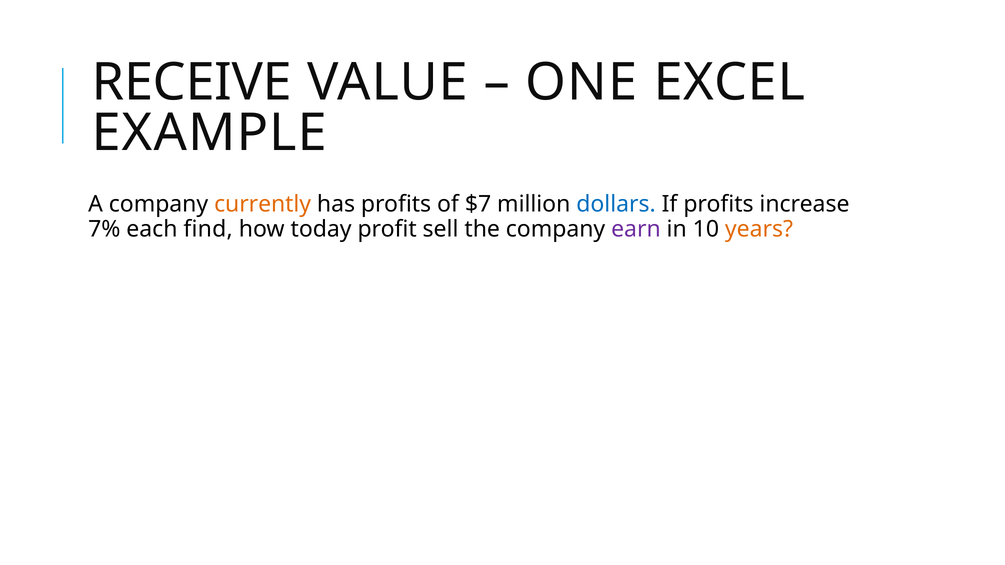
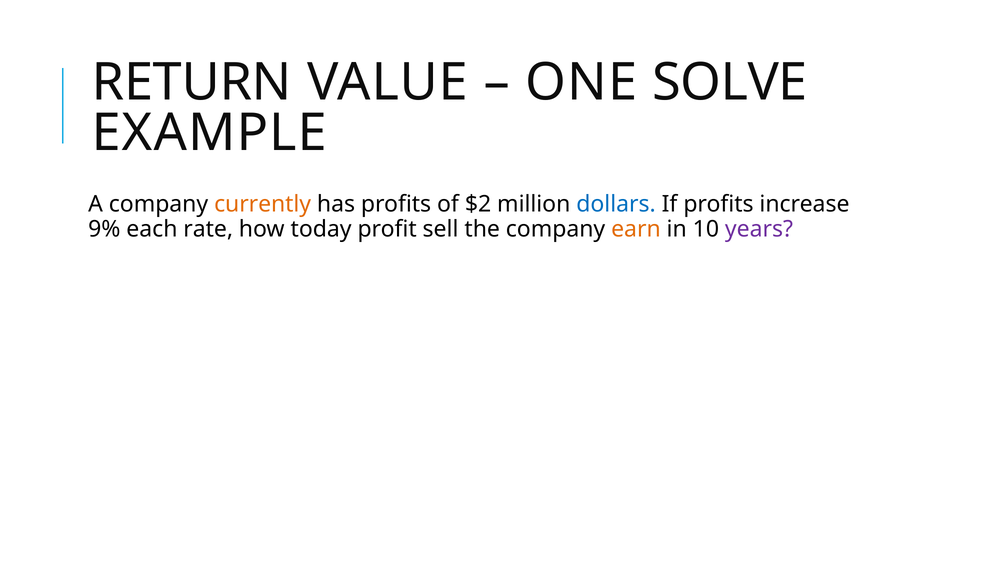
RECEIVE: RECEIVE -> RETURN (192, 83)
EXCEL: EXCEL -> SOLVE (730, 83)
$7: $7 -> $2 (478, 204)
7%: 7% -> 9% (104, 229)
find: find -> rate (208, 229)
earn colour: purple -> orange (636, 229)
years colour: orange -> purple (759, 229)
